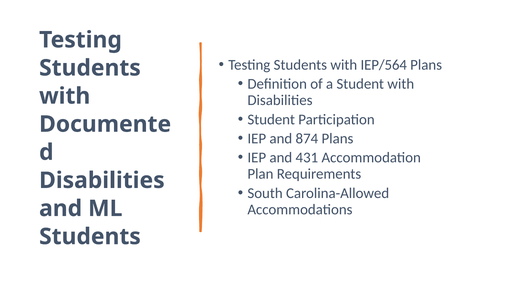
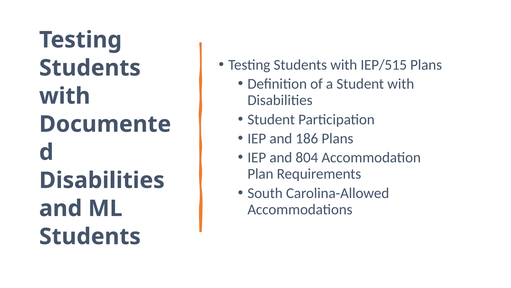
IEP/564: IEP/564 -> IEP/515 (384, 65)
874: 874 -> 186 (307, 138)
431: 431 -> 804 (307, 157)
